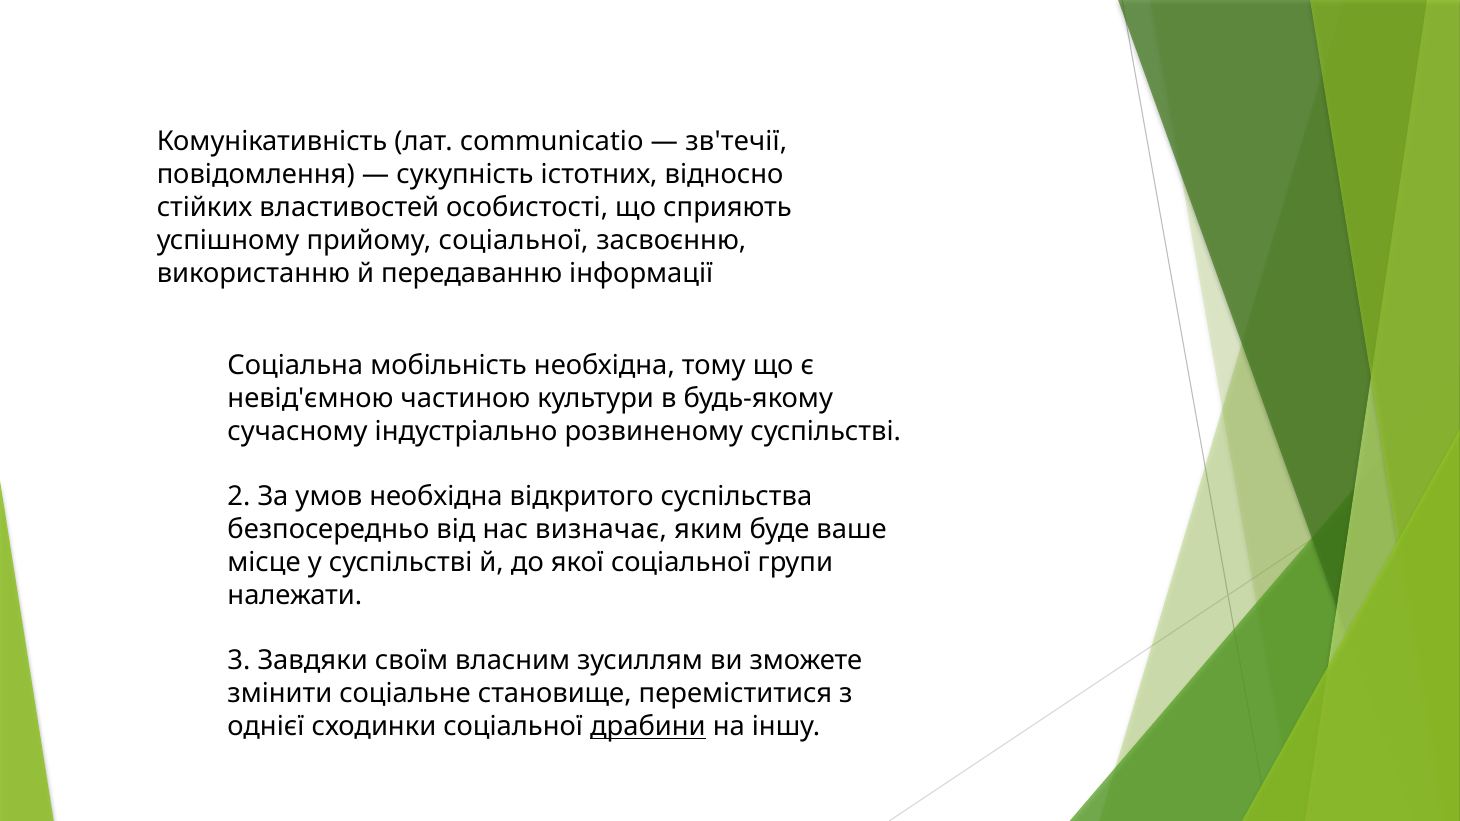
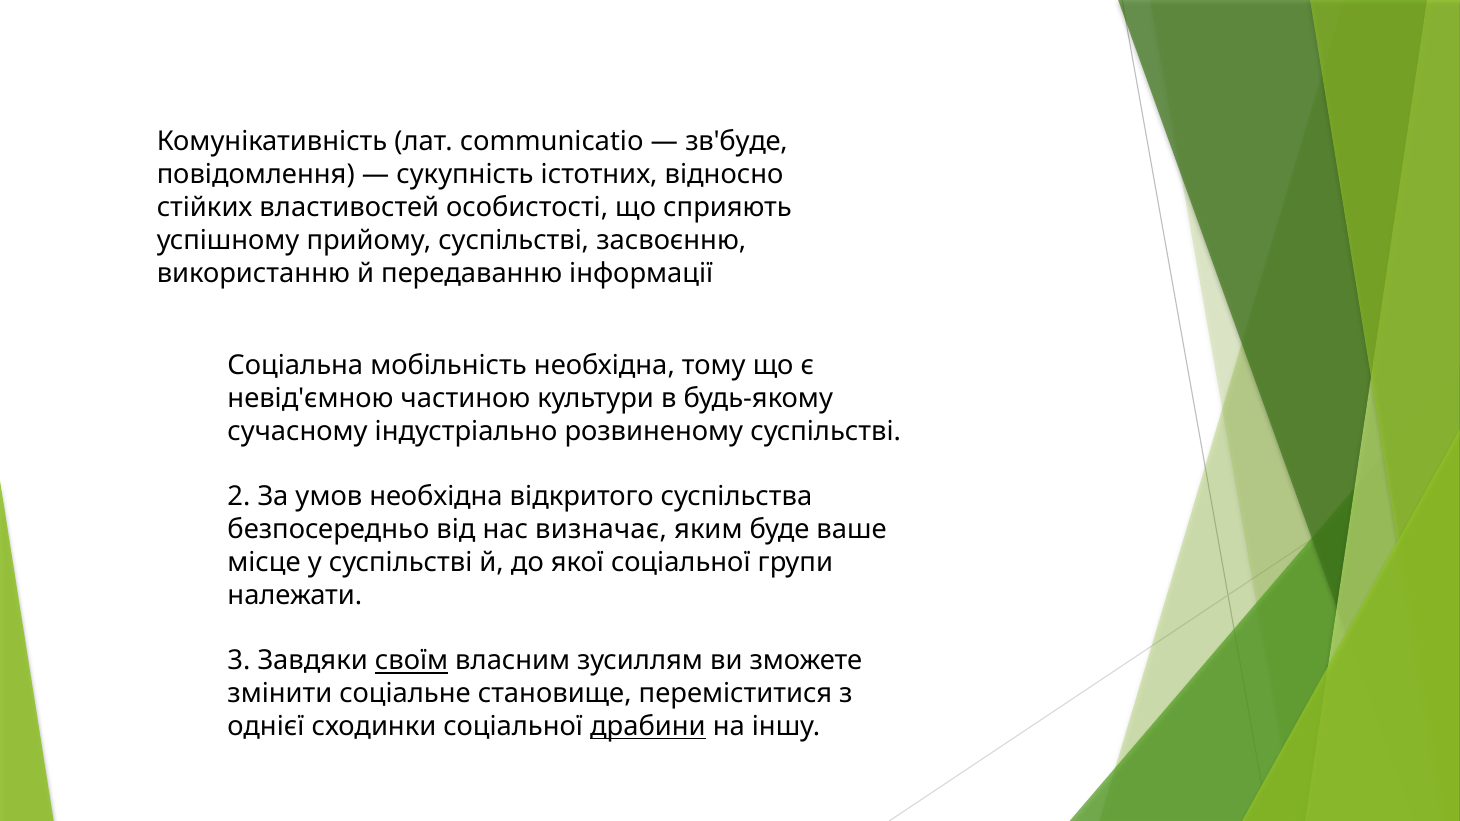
зв'течії: зв'течії -> зв'буде (737, 142)
прийому соціальної: соціальної -> суспільстві (514, 240)
своїм underline: none -> present (411, 661)
